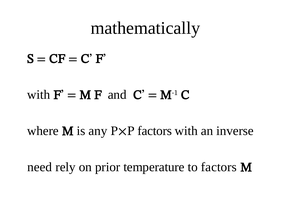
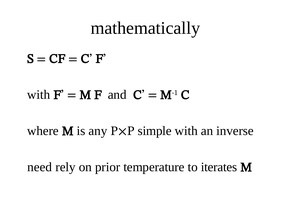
factors: factors -> simple (155, 131)
to factors: factors -> iterates (219, 167)
